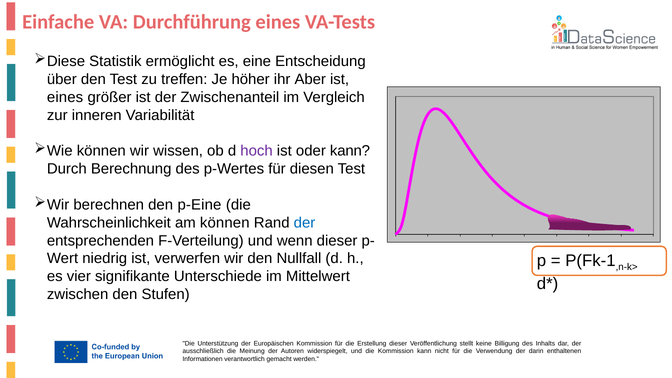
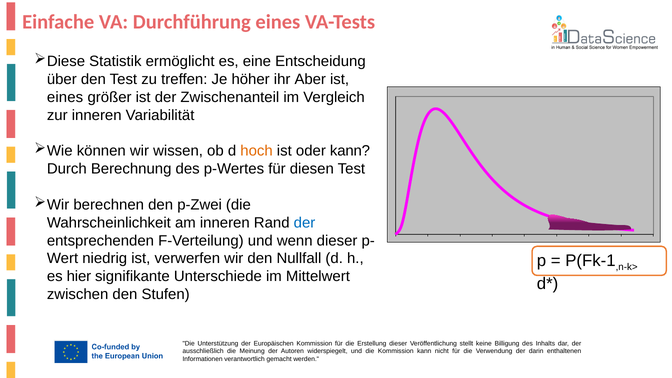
hoch colour: purple -> orange (257, 151)
p-Eine: p-Eine -> p-Zwei (200, 205)
am können: können -> inneren (225, 223)
vier: vier -> hier (79, 276)
